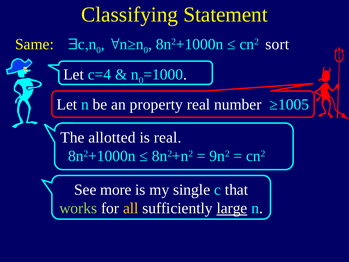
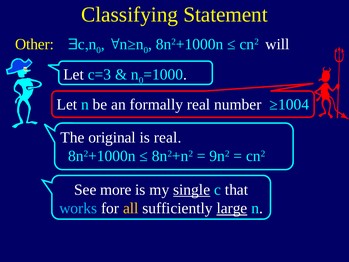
Same: Same -> Other (35, 44)
sort: sort -> will (277, 44)
c=4: c=4 -> c=3 (100, 74)
property: property -> formally (156, 104)
≥1005: ≥1005 -> ≥1004 (289, 104)
allotted: allotted -> original (112, 137)
single underline: none -> present (192, 190)
works colour: light green -> light blue (78, 208)
